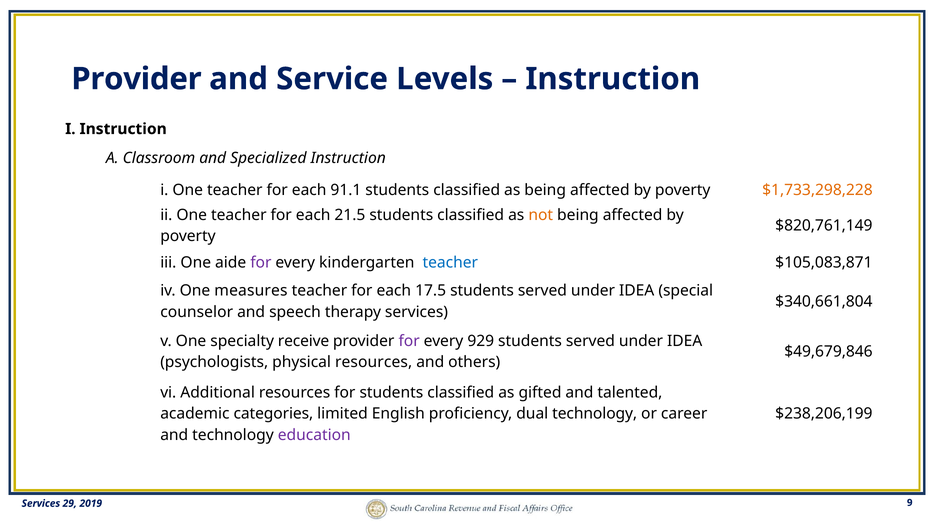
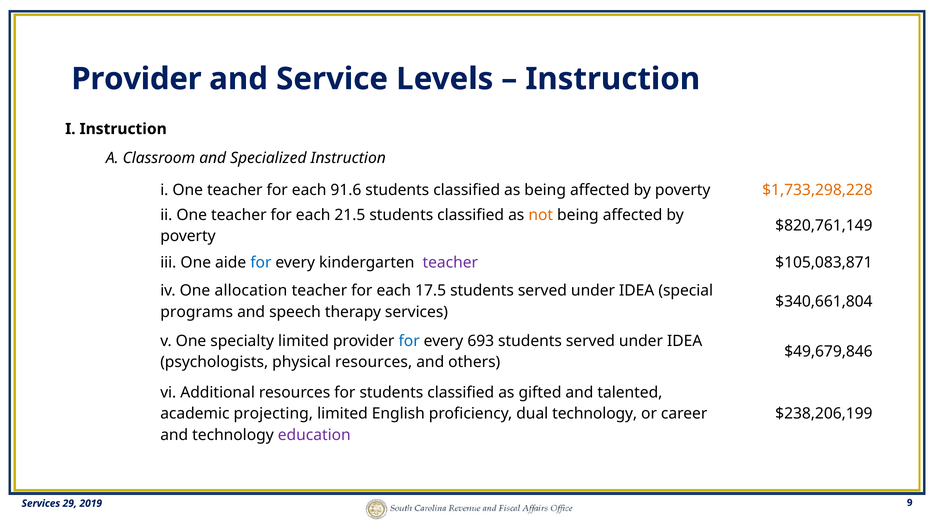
91.1: 91.1 -> 91.6 (346, 190)
for colour: purple -> blue (261, 262)
teacher colour: blue -> purple (450, 262)
measures: measures -> allocation (251, 291)
counselor: counselor -> programs (197, 312)
specialty receive: receive -> limited (303, 341)
for colour: purple -> blue (409, 341)
929: 929 -> 693 (481, 341)
categories: categories -> projecting (273, 413)
